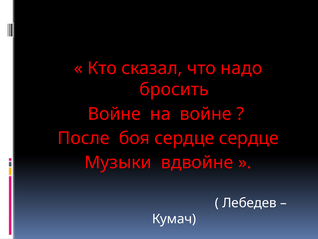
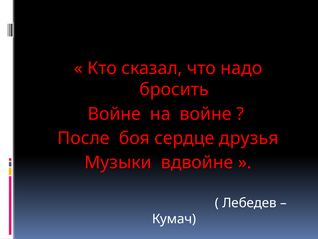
сердце сердце: сердце -> друзья (249, 138)
